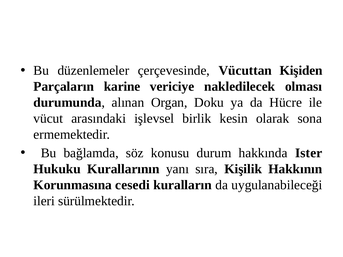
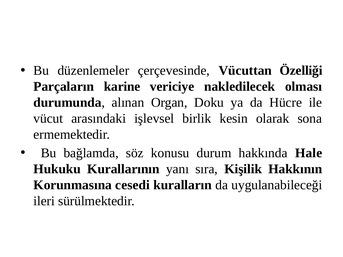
Kişiden: Kişiden -> Özelliği (301, 71)
Ister: Ister -> Hale (309, 153)
